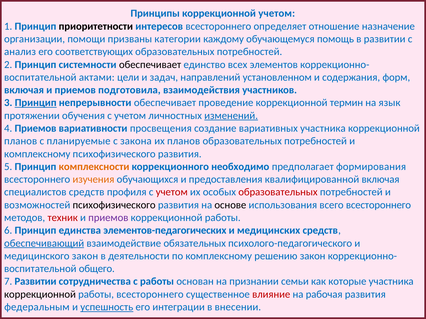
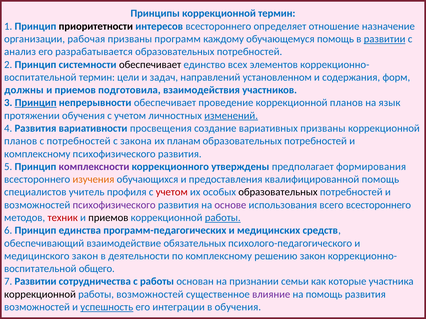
коррекционной учетом: учетом -> термин (277, 14)
помощи: помощи -> рабочая (86, 39)
категории: категории -> программ (178, 39)
развитии underline: none -> present (385, 39)
соответствующих: соответствующих -> разрабатывается (94, 52)
актами: актами -> термин (97, 77)
включая: включая -> должны (24, 90)
проведение коррекционной термин: термин -> планов (346, 103)
4 Приемов: Приемов -> Развития (35, 129)
вариативных участника: участника -> призваны (323, 129)
с планируемые: планируемые -> потребностей (79, 141)
их планов: планов -> планам (184, 141)
комплексности colour: orange -> purple (94, 167)
необходимо: необходимо -> утверждены (240, 167)
квалифицированной включая: включая -> помощь (380, 180)
специалистов средств: средств -> учитель (87, 192)
образовательных colour: red -> black (278, 192)
психофизического colour: black -> purple (114, 205)
основе colour: black -> purple (230, 205)
приемов colour: purple -> black (108, 218)
работы underline: none -> present (223, 218)
элементов-педагогических: элементов-педагогических -> программ-педагогических (165, 231)
обеспечивающий underline: present -> none (44, 244)
работы всестороннего: всестороннего -> возможностей (150, 295)
влияние colour: red -> purple (271, 295)
на рабочая: рабочая -> помощь (324, 295)
федеральным: федеральным -> возможностей (37, 307)
в внесении: внесении -> обучения (238, 307)
